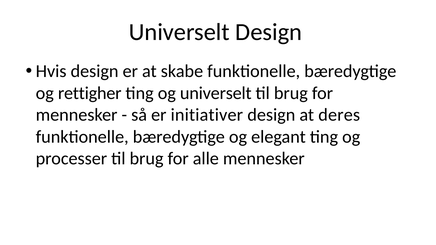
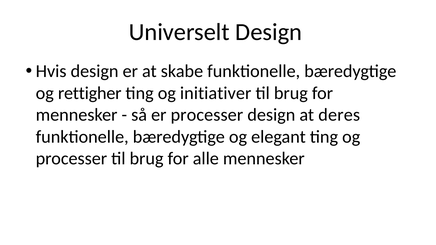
og universelt: universelt -> initiativer (216, 93)
er initiativer: initiativer -> processer (207, 115)
